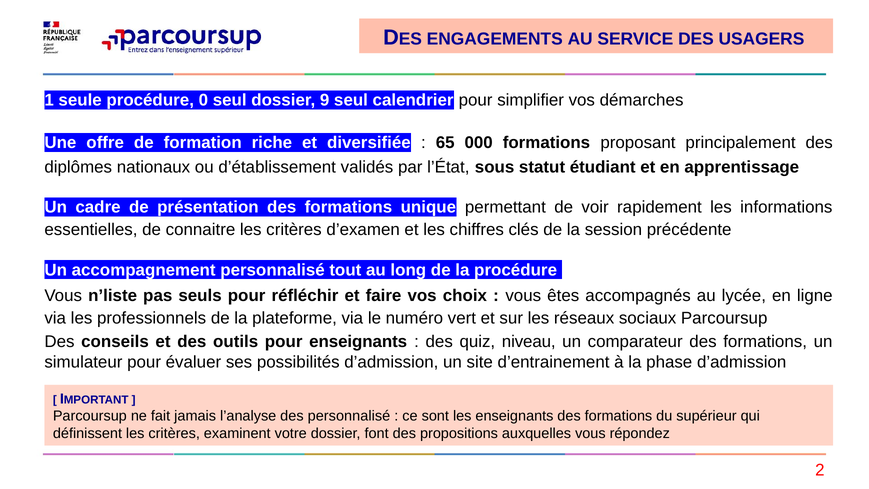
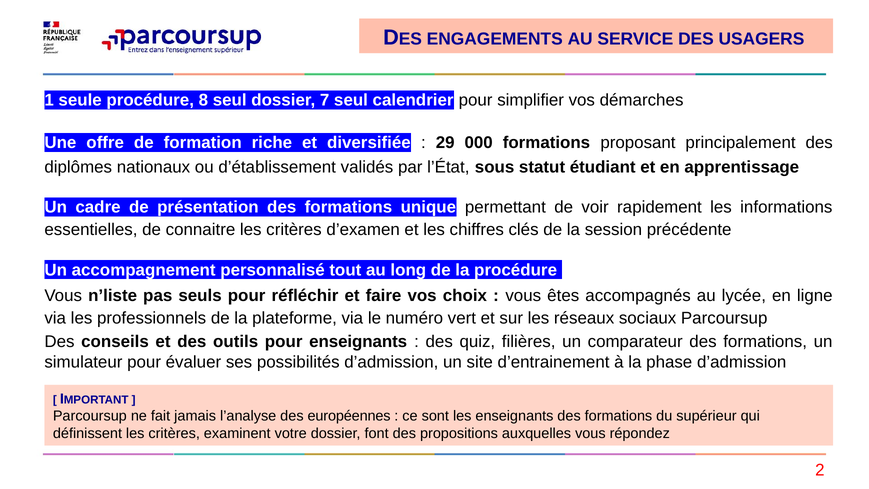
0: 0 -> 8 (203, 100)
9: 9 -> 7 (325, 100)
65: 65 -> 29 (445, 143)
niveau: niveau -> filières (529, 342)
des personnalisé: personnalisé -> européennes (349, 416)
